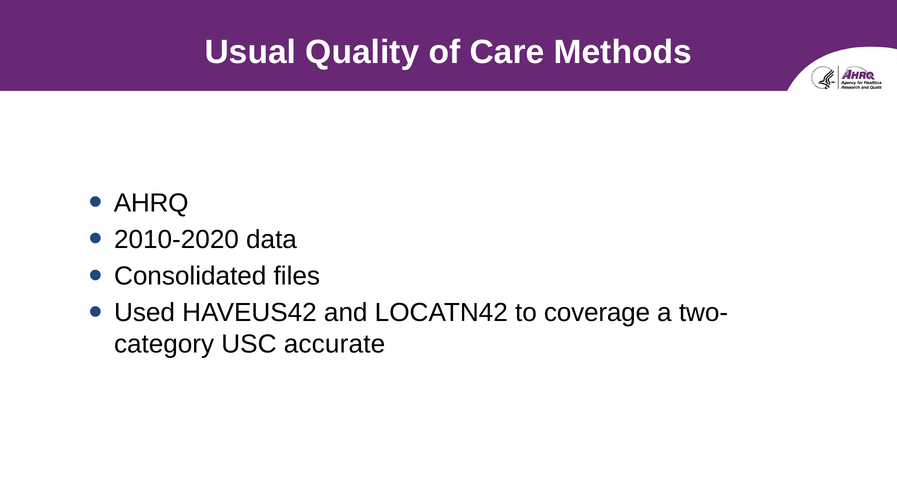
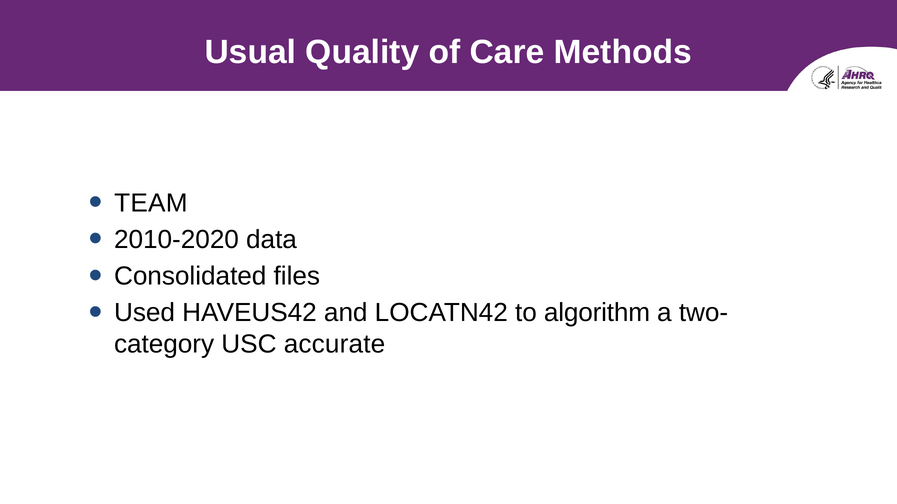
AHRQ: AHRQ -> TEAM (151, 203)
coverage: coverage -> algorithm (597, 313)
